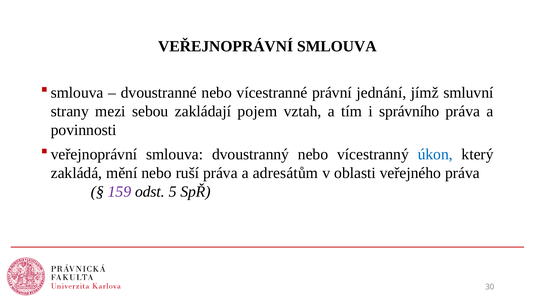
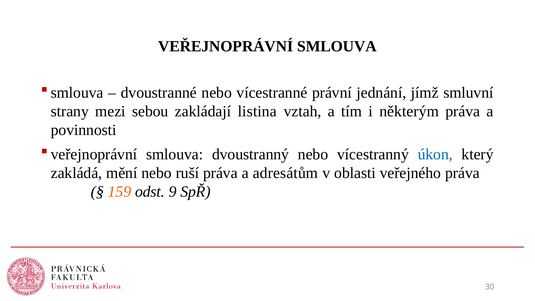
pojem: pojem -> listina (257, 111)
správního: správního -> některým (409, 111)
159 colour: purple -> orange (119, 192)
5: 5 -> 9 (173, 192)
